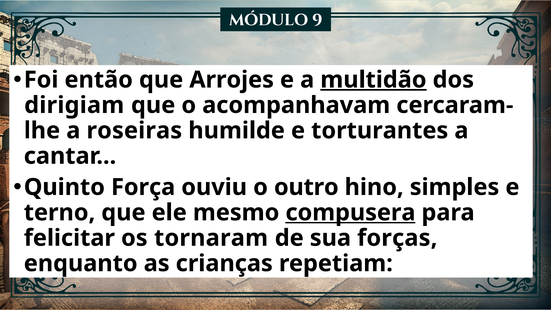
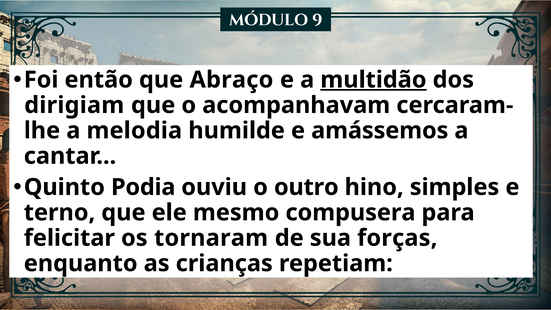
Arrojes: Arrojes -> Abraço (231, 80)
roseiras: roseiras -> melodia (134, 131)
torturantes: torturantes -> amássemos (380, 131)
Força: Força -> Podia (143, 187)
compusera underline: present -> none (350, 213)
